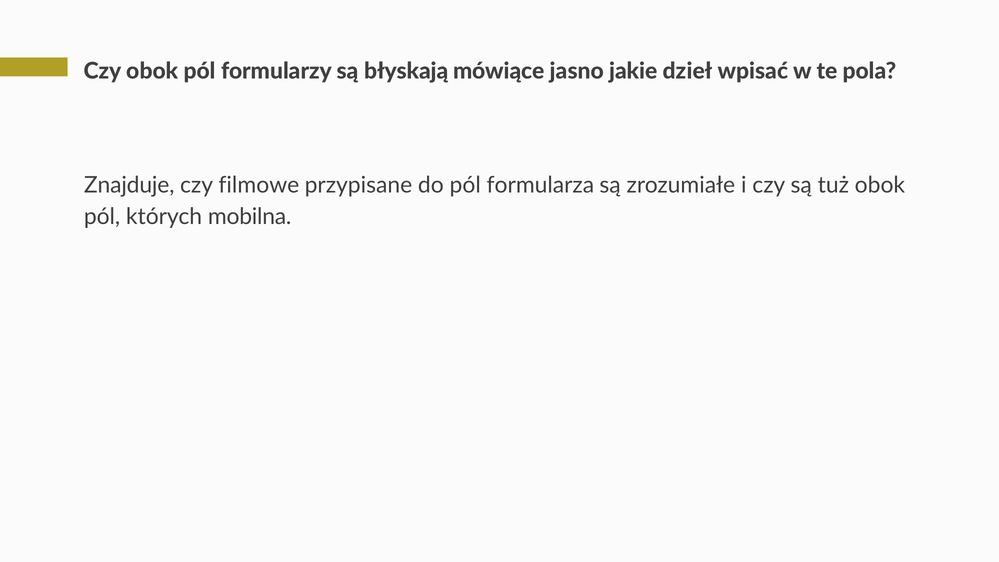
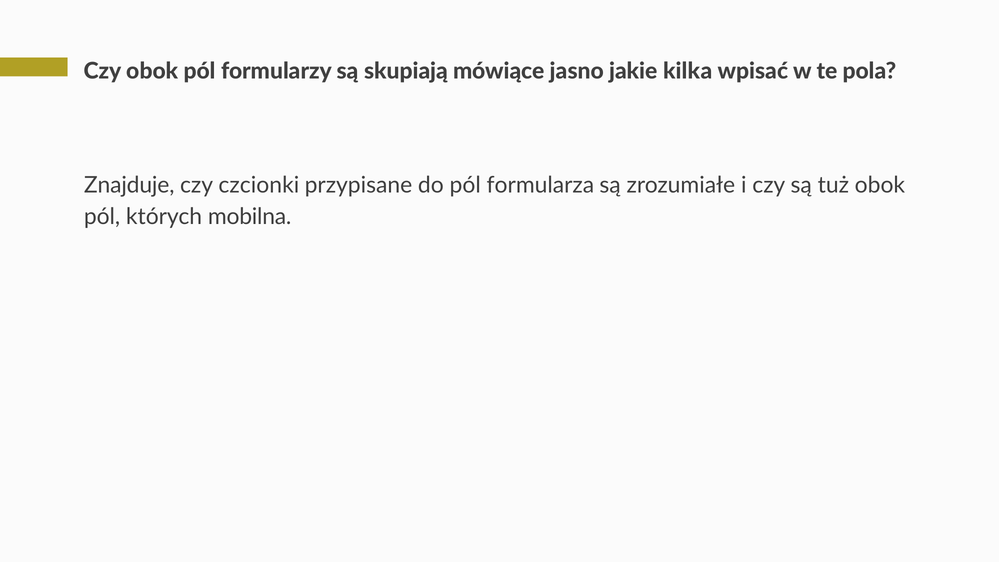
błyskają: błyskają -> skupiają (406, 71)
dzieł: dzieł -> kilka (688, 71)
filmowe: filmowe -> czcionki (259, 185)
